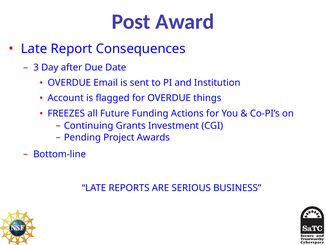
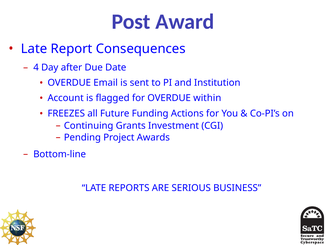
3: 3 -> 4 (36, 67)
things: things -> within (207, 98)
